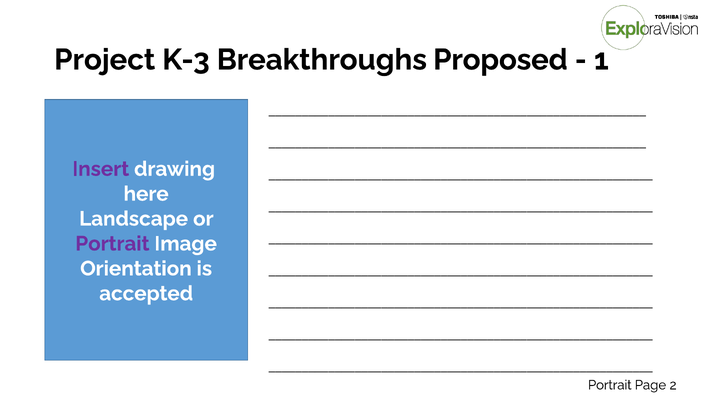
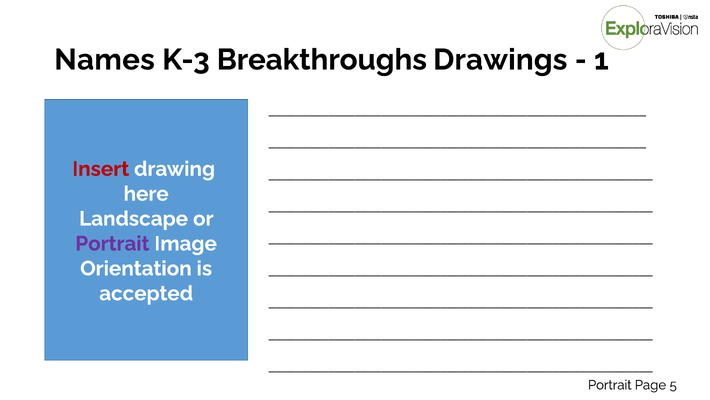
Project: Project -> Names (105, 60)
Proposed: Proposed -> Drawings (500, 60)
Insert colour: purple -> red (101, 169)
2: 2 -> 5 (673, 384)
